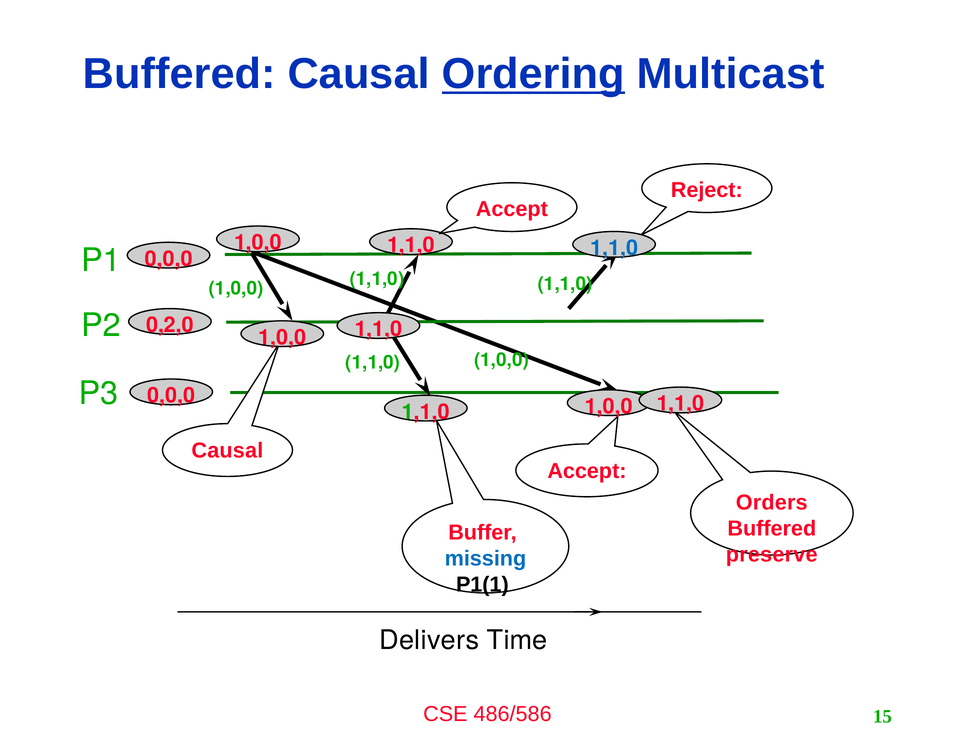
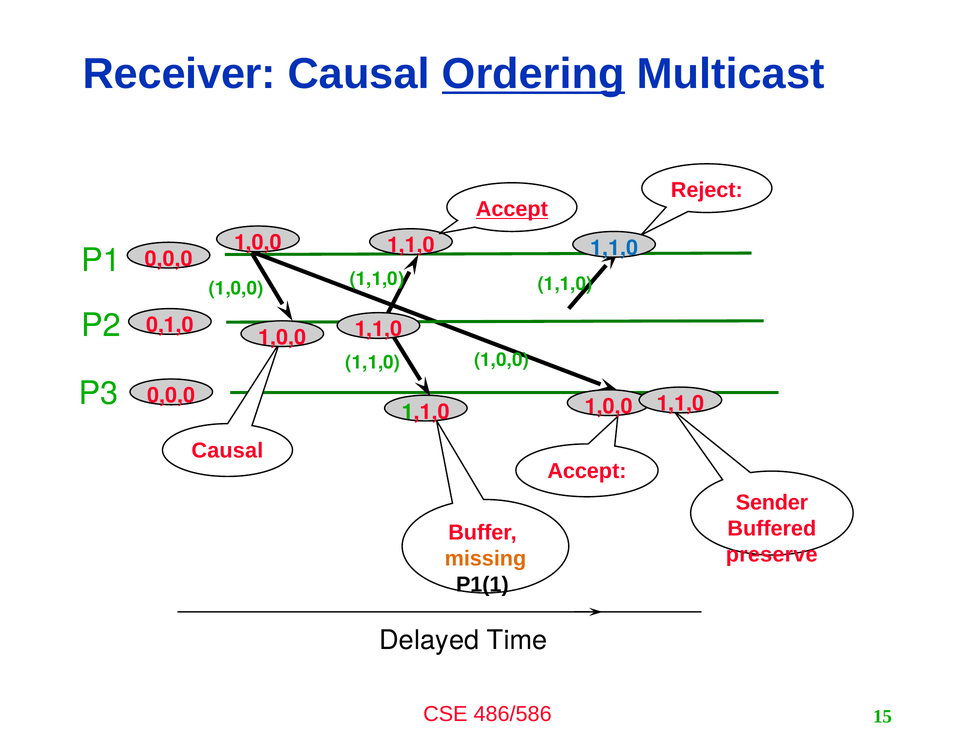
Buffered: Buffered -> Receiver (179, 74)
Accept underline: none -> present (512, 209)
0,2,0: 0,2,0 -> 0,1,0 (170, 325)
Orders: Orders -> Sender (772, 503)
missing colour: blue -> orange (485, 559)
Delivers: Delivers -> Delayed (429, 640)
